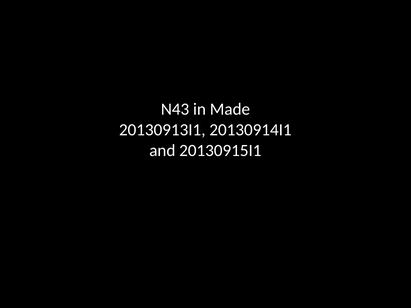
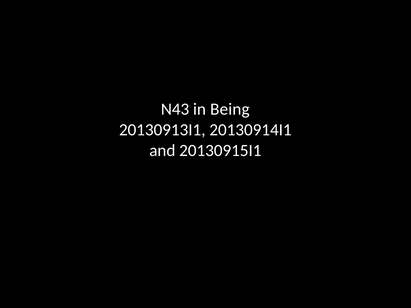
Made: Made -> Being (230, 109)
